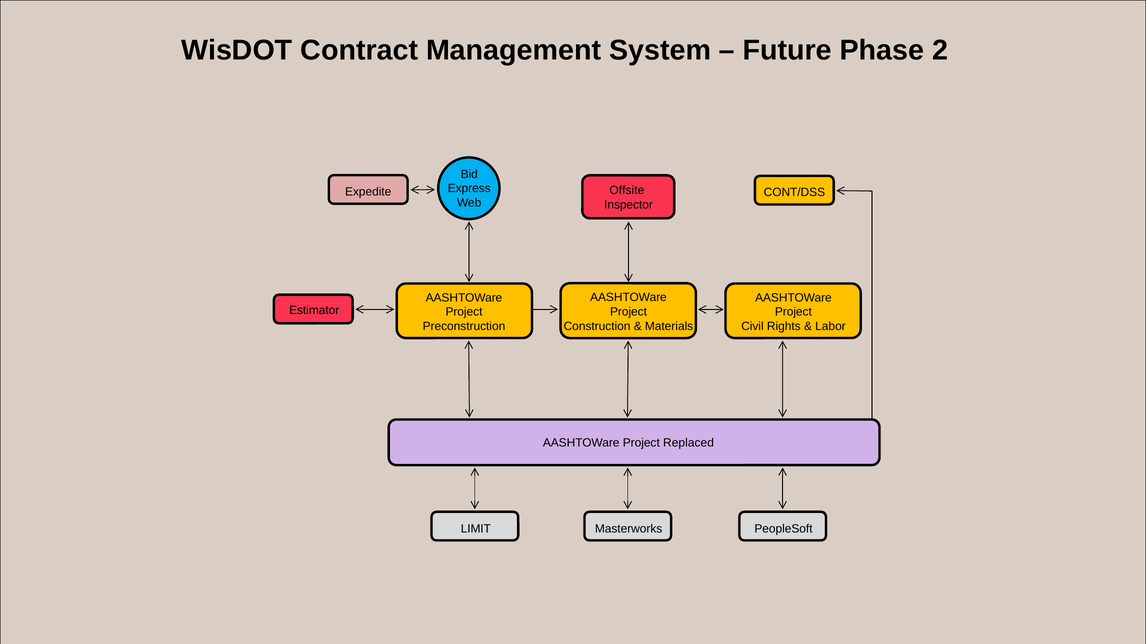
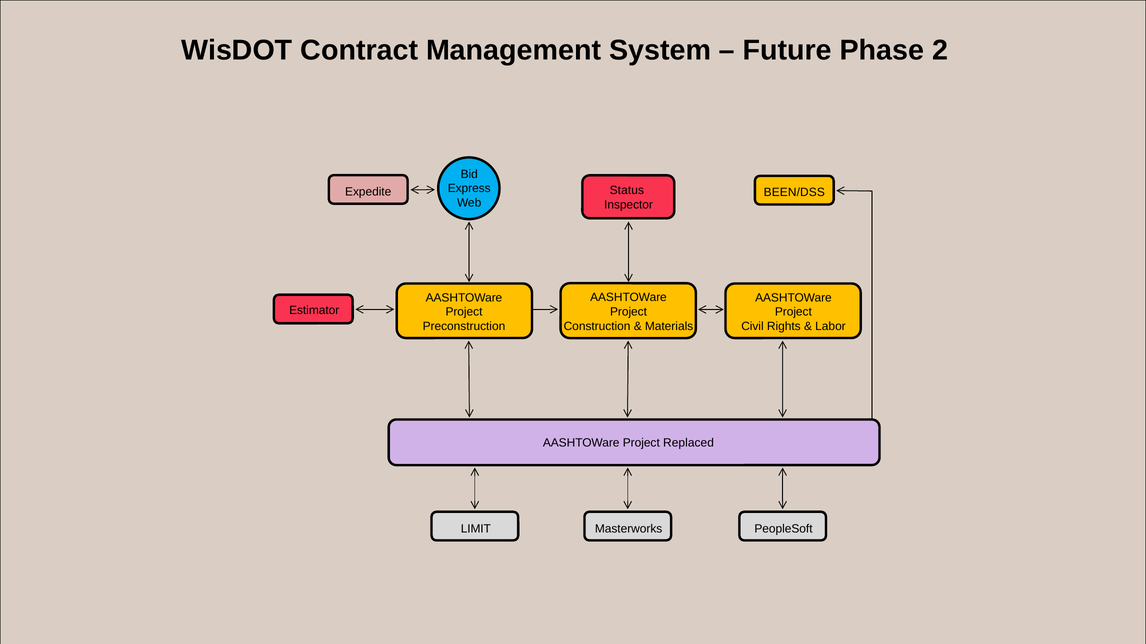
Offsite: Offsite -> Status (627, 191)
CONT/DSS: CONT/DSS -> BEEN/DSS (794, 192)
